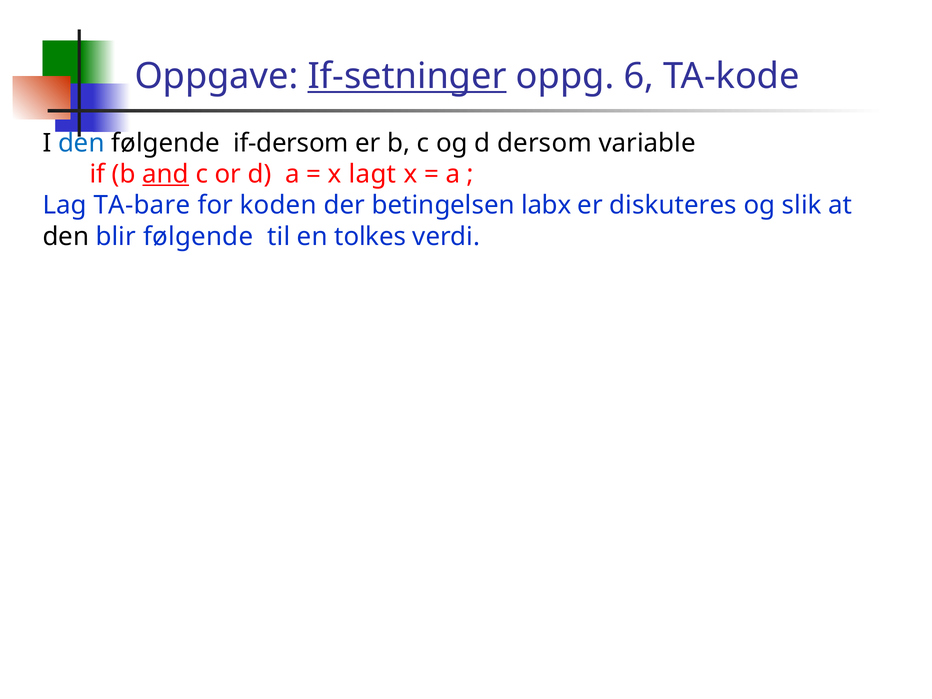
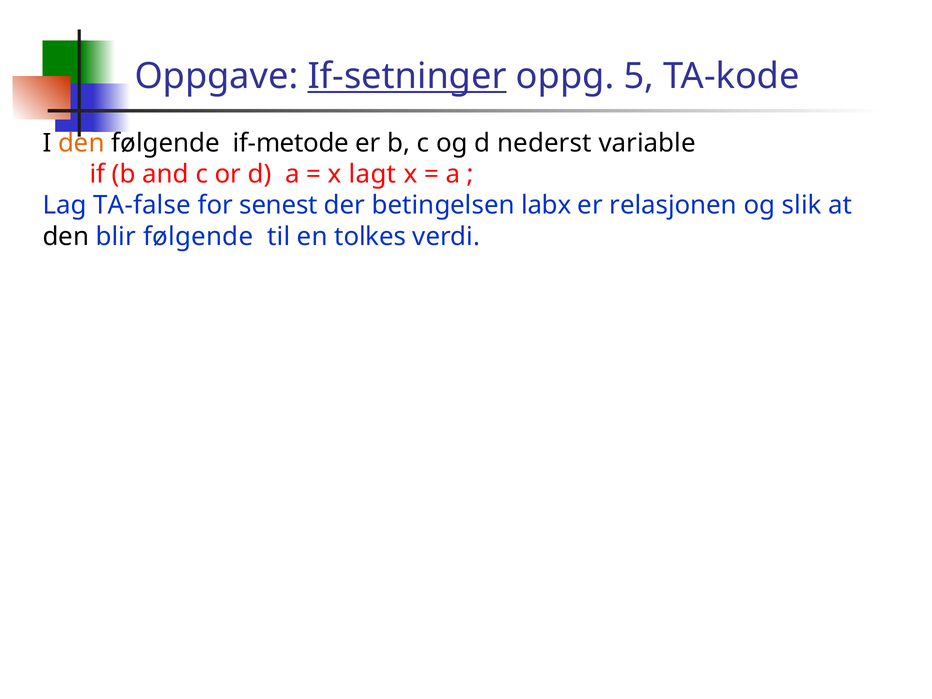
6: 6 -> 5 (639, 76)
den colour: blue -> orange (81, 143)
if-dersom: if-dersom -> if-metode (291, 143)
dersom: dersom -> nederst (544, 143)
and underline: present -> none (166, 174)
TA-bare: TA-bare -> TA-false (142, 205)
koden: koden -> senest (278, 205)
diskuteres: diskuteres -> relasjonen (673, 205)
